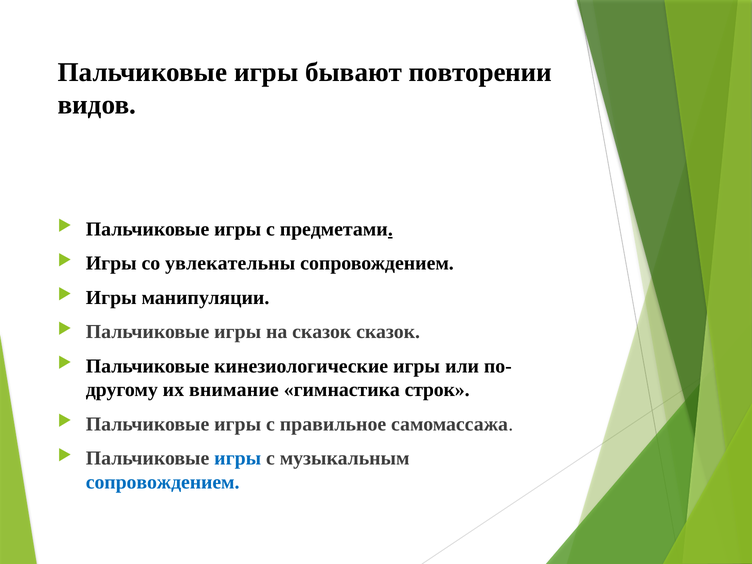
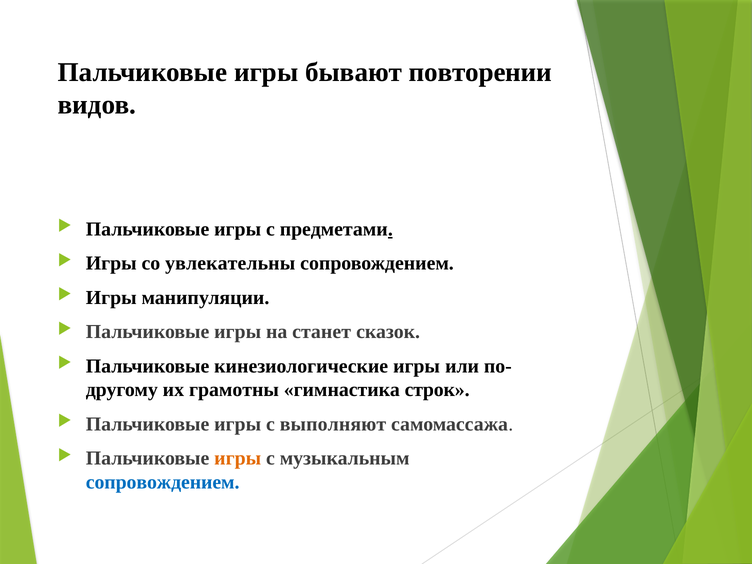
на сказок: сказок -> станет (322, 332)
внимание: внимание -> грамотны (234, 390)
правильное: правильное -> выполняют (333, 424)
игры colour: blue -> orange (238, 458)
